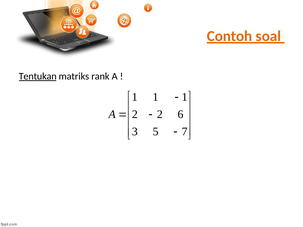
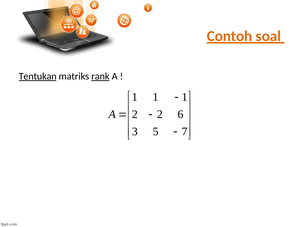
rank underline: none -> present (100, 76)
